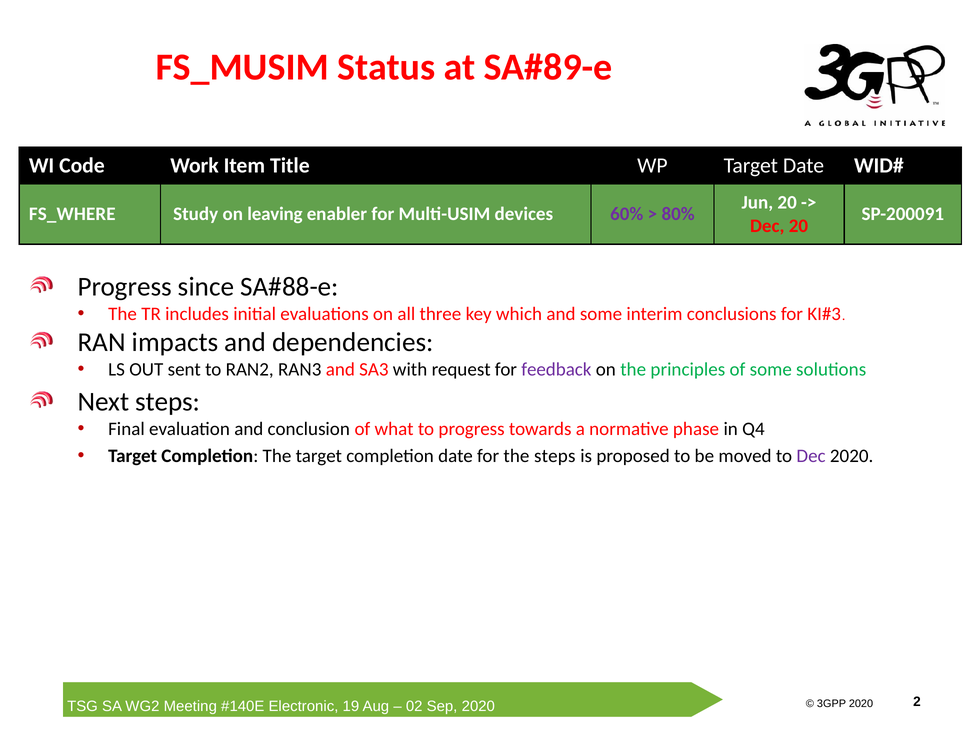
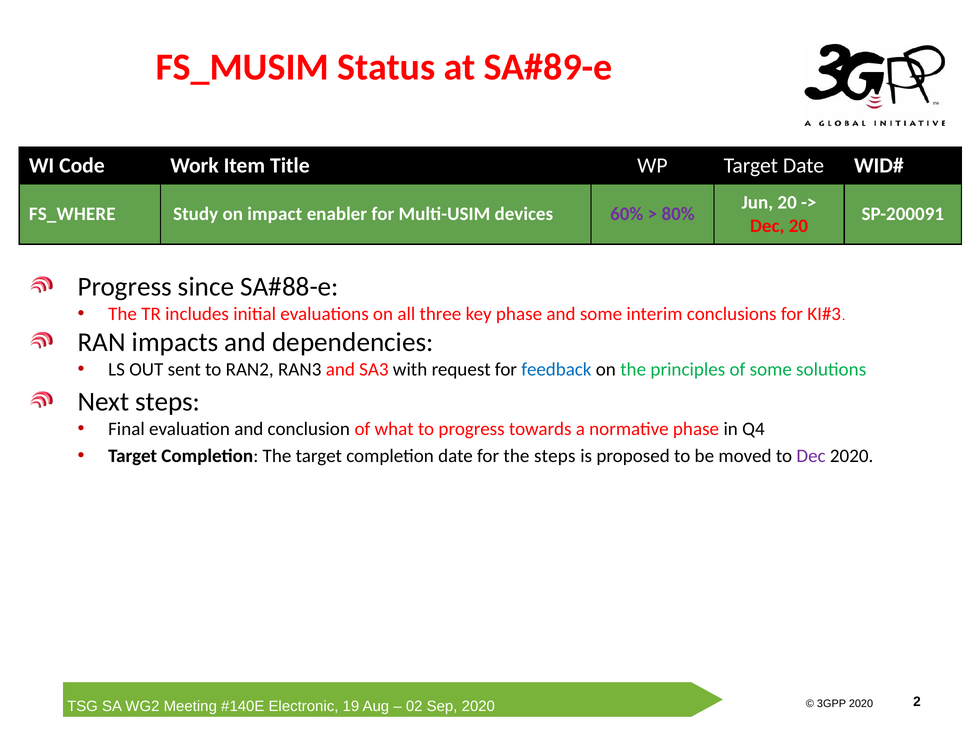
leaving: leaving -> impact (275, 214)
key which: which -> phase (519, 314)
feedback colour: purple -> blue (556, 369)
